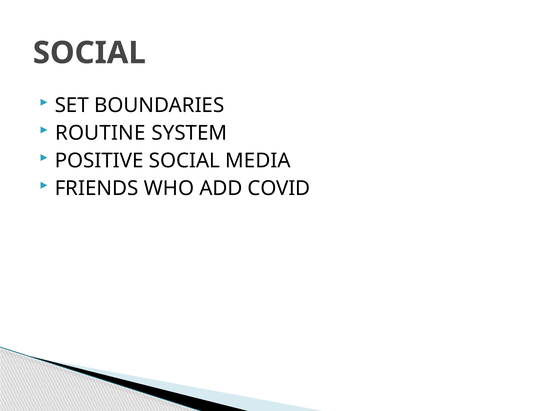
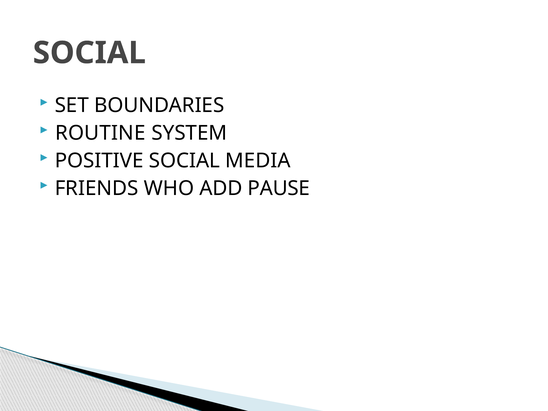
COVID: COVID -> PAUSE (279, 188)
